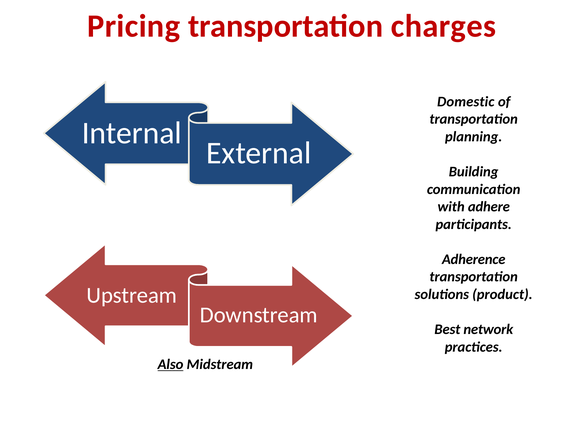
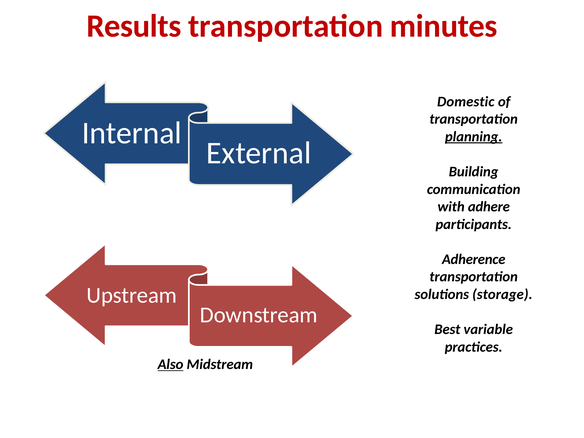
Pricing: Pricing -> Results (134, 26)
charges: charges -> minutes (444, 26)
planning underline: none -> present (474, 137)
product: product -> storage (502, 294)
network: network -> variable (488, 329)
